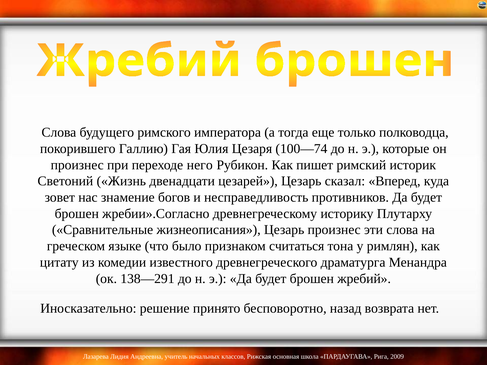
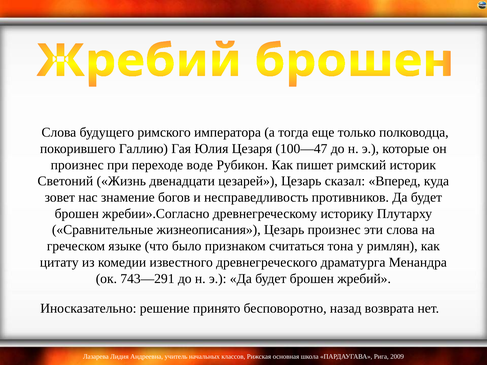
100—74: 100—74 -> 100—47 (301, 149)
него: него -> воде (200, 165)
138—291: 138—291 -> 743—291 (147, 279)
